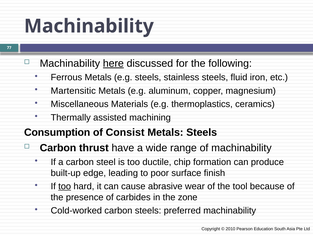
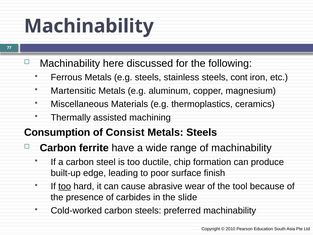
here underline: present -> none (113, 63)
fluid: fluid -> cont (239, 77)
thrust: thrust -> ferrite (94, 148)
zone: zone -> slide (188, 197)
